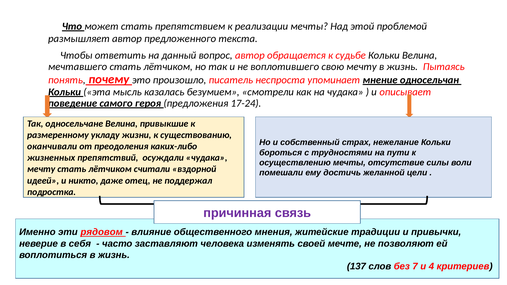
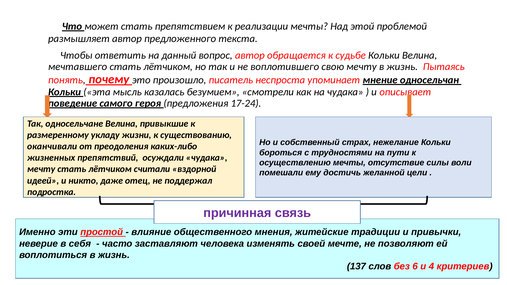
рядовом: рядовом -> простой (102, 232)
7: 7 -> 6 (415, 267)
